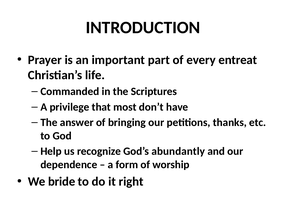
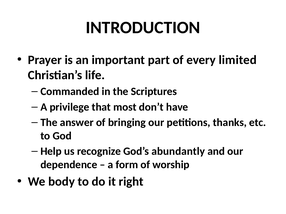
entreat: entreat -> limited (238, 60)
bride: bride -> body (62, 182)
